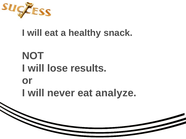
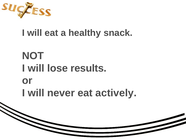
analyze: analyze -> actively (116, 93)
